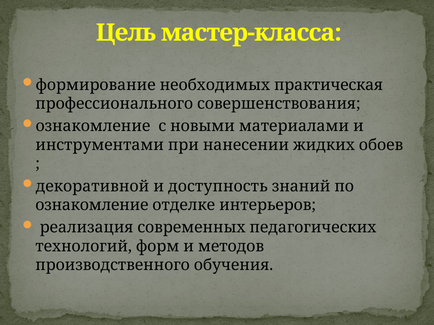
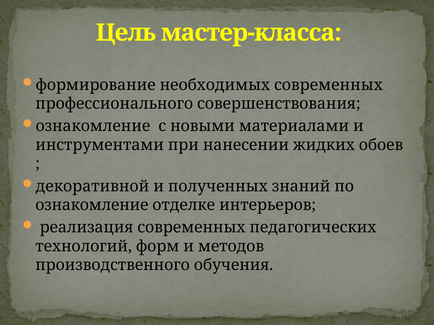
необходимых практическая: практическая -> современных (328, 85)
доступность: доступность -> полученных (218, 186)
